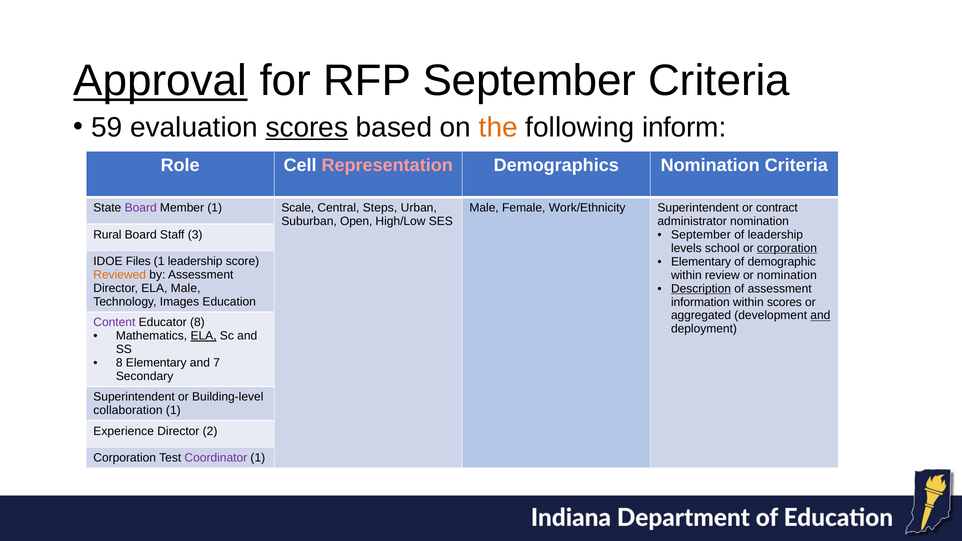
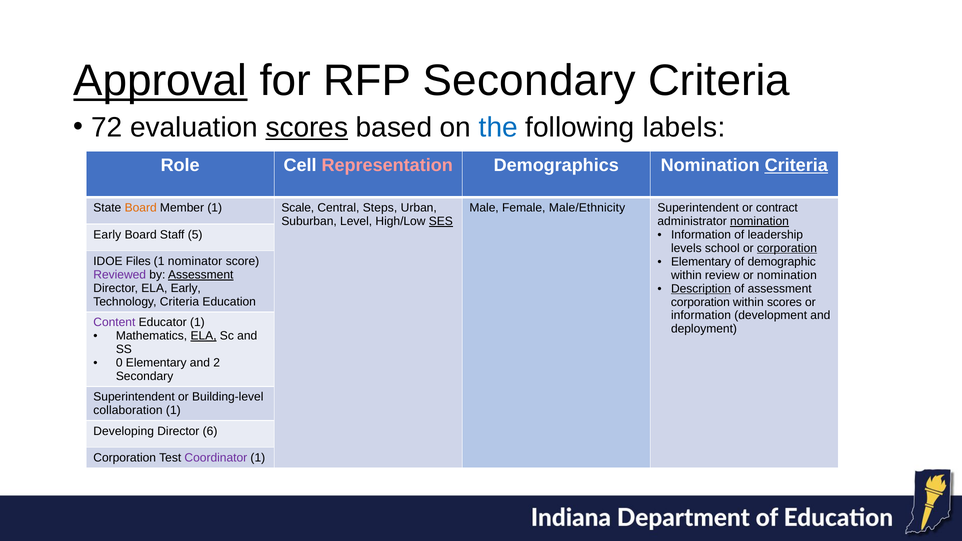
RFP September: September -> Secondary (529, 81)
59: 59 -> 72 (107, 127)
the colour: orange -> blue (498, 127)
inform: inform -> labels (684, 127)
Criteria underline: none -> present (796, 165)
Board colour: purple -> orange (141, 208)
Work/Ethnicity: Work/Ethnicity -> Male/Ethnicity (587, 208)
Open: Open -> Level (356, 221)
SES underline: none -> present (441, 221)
nomination underline: none -> present (760, 221)
Rural: Rural -> Early (107, 235)
3: 3 -> 5 (195, 235)
September: September -> Information (701, 235)
1 leadership: leadership -> nominator (195, 261)
Reviewed colour: orange -> purple (120, 275)
Assessment underline: none -> present (201, 275)
ELA Male: Male -> Early (186, 288)
Technology Images: Images -> Criteria (179, 302)
information: information -> corporation (700, 302)
aggregated: aggregated -> information (701, 316)
and underline: present -> none (820, 316)
Educator 8: 8 -> 1 (197, 322)
8: 8 -> 0 (119, 363)
7: 7 -> 2 (217, 363)
Experience: Experience -> Developing (124, 431)
2: 2 -> 6 (210, 431)
